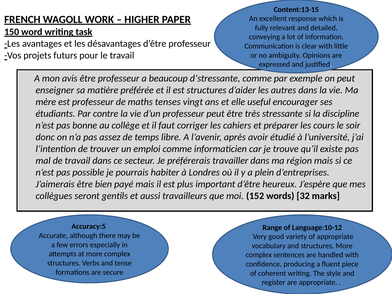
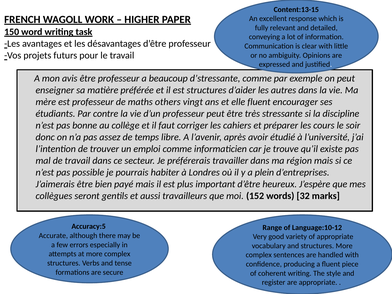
tenses: tenses -> others (168, 102)
elle useful: useful -> fluent (259, 102)
